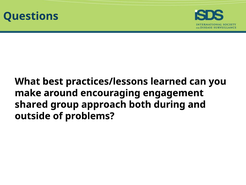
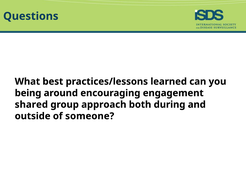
make: make -> being (28, 93)
problems: problems -> someone (90, 116)
